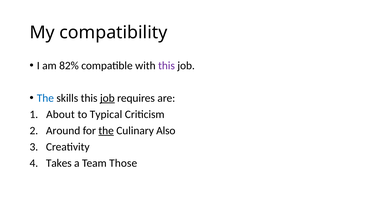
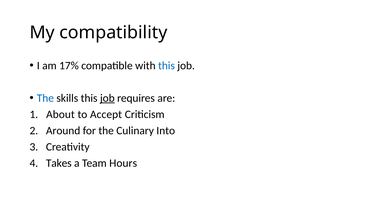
82%: 82% -> 17% (69, 66)
this colour: purple -> blue (167, 66)
Typical: Typical -> Accept (106, 114)
the underline: present -> none (106, 131)
Also: Also -> Into (166, 131)
Those: Those -> Hours (123, 163)
